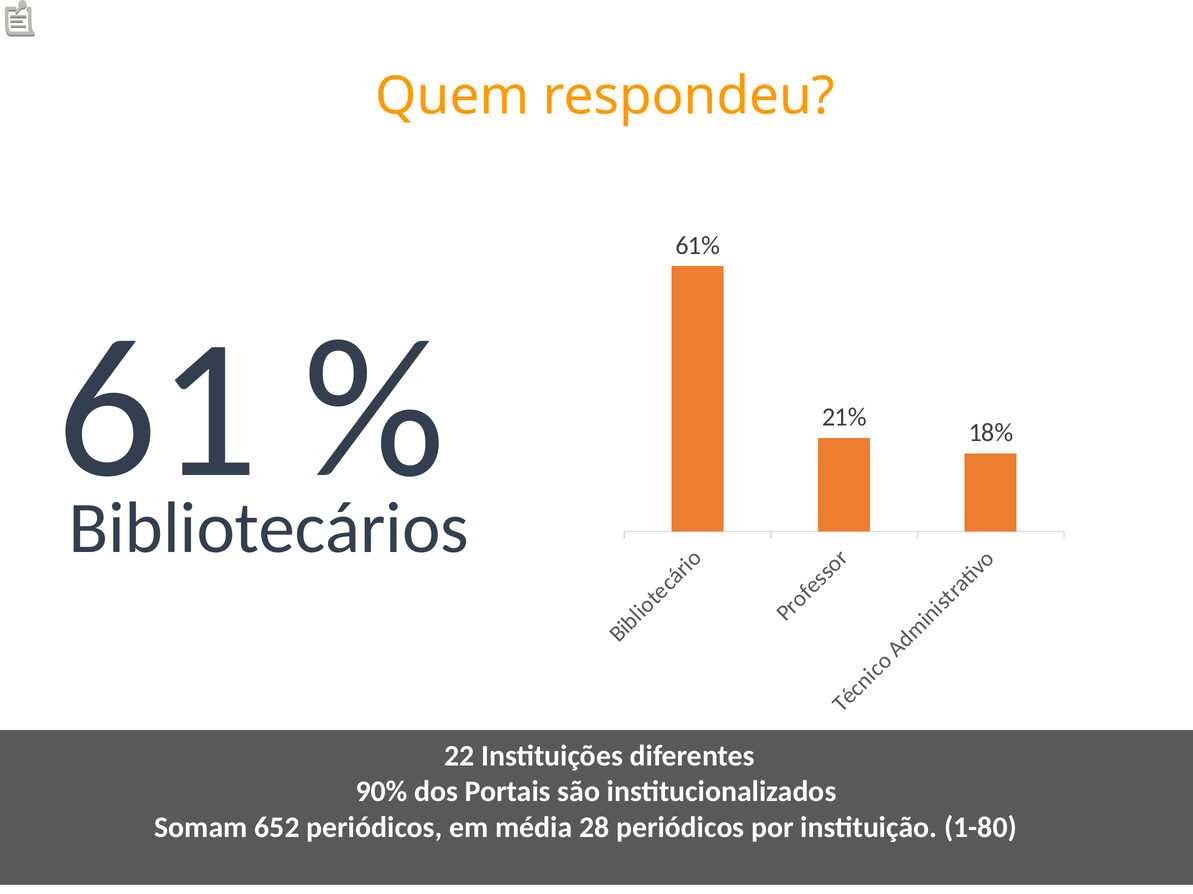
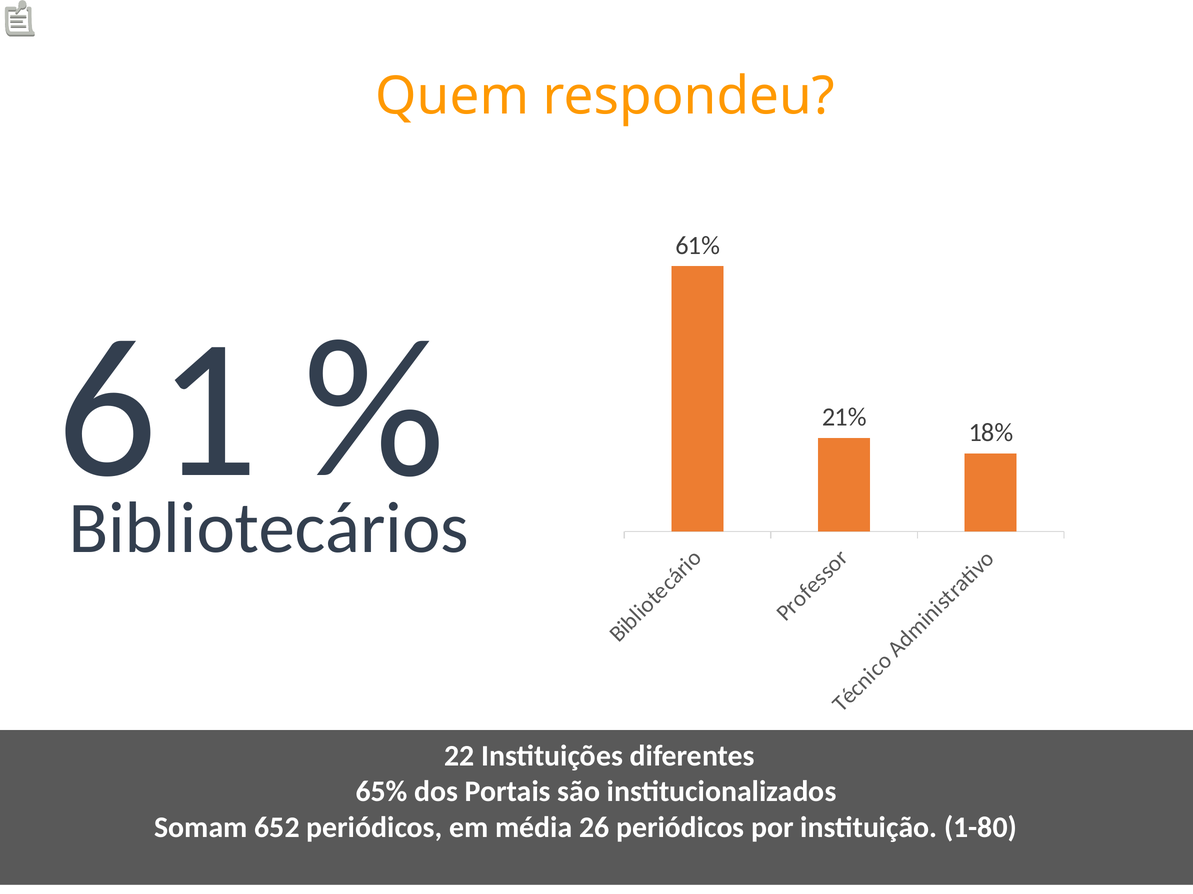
90%: 90% -> 65% (382, 792)
28: 28 -> 26 (594, 828)
